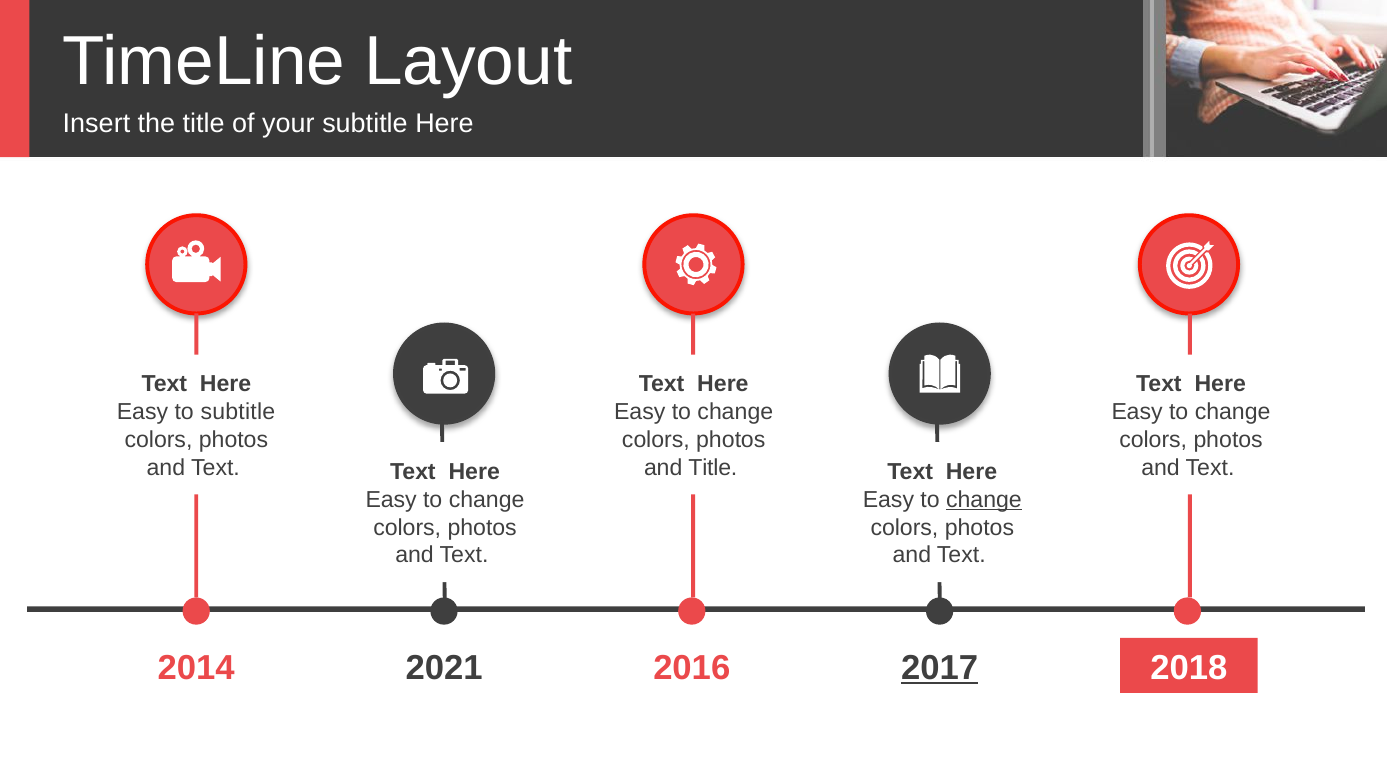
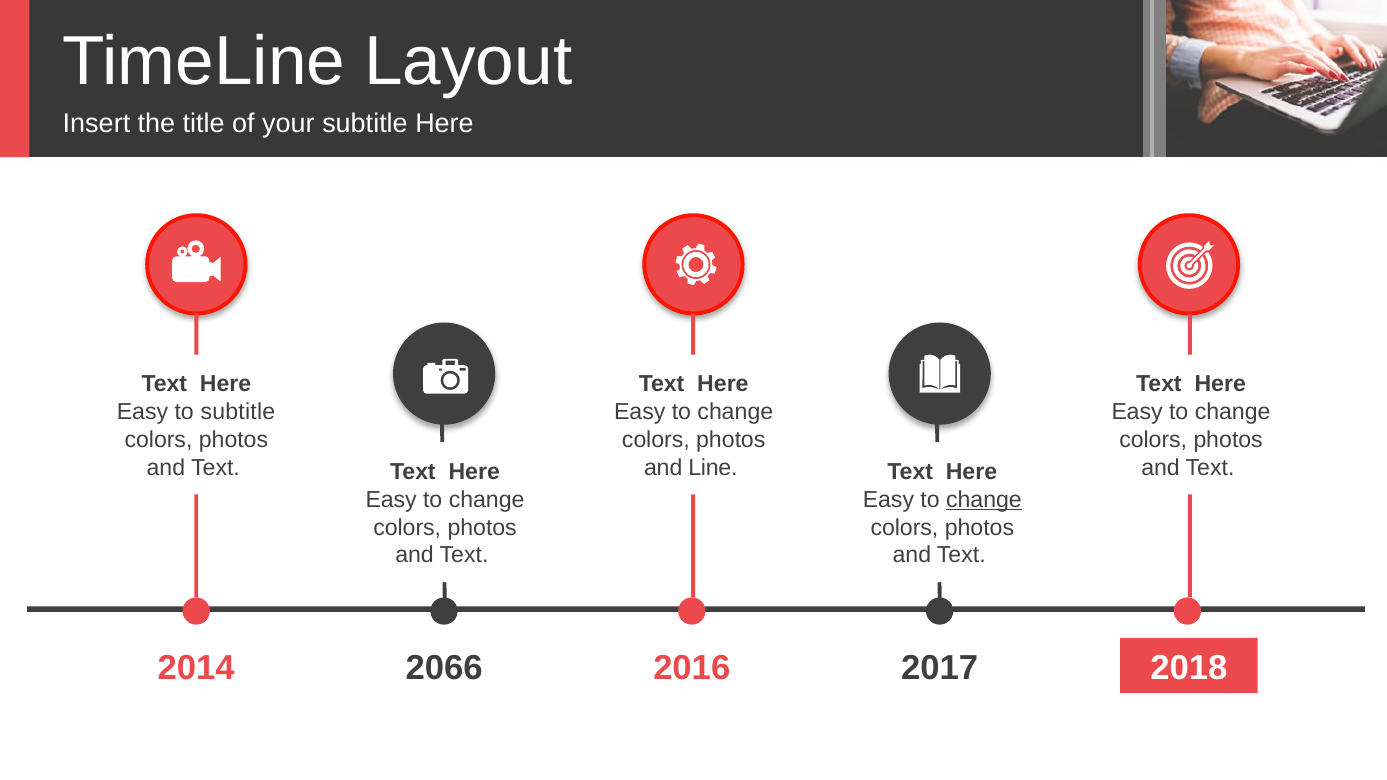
and Title: Title -> Line (713, 468)
2021: 2021 -> 2066 (444, 668)
2017 underline: present -> none (940, 668)
